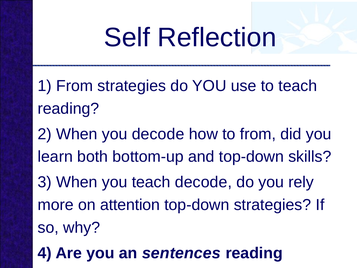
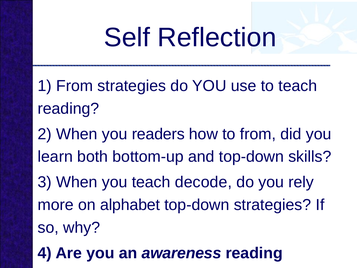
you decode: decode -> readers (158, 134)
attention: attention -> alphabet (130, 205)
sentences: sentences -> awareness (182, 253)
